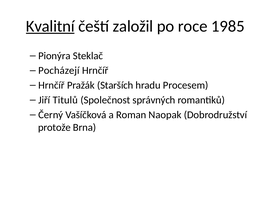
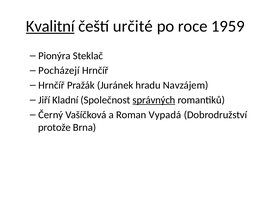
založil: založil -> určité (133, 26)
1985: 1985 -> 1959 (228, 26)
Starších: Starších -> Juránek (115, 85)
Procesem: Procesem -> Navzájem (186, 85)
Titulů: Titulů -> Kladní (65, 100)
správných underline: none -> present (154, 100)
Naopak: Naopak -> Vypadá (165, 115)
